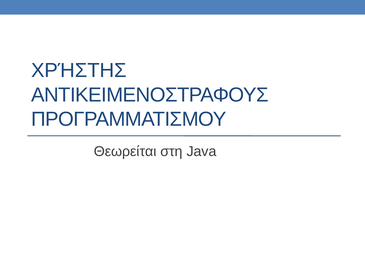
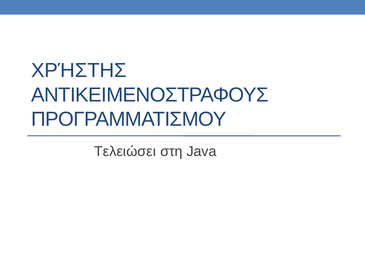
Θεωρείται: Θεωρείται -> Τελειώσει (125, 151)
